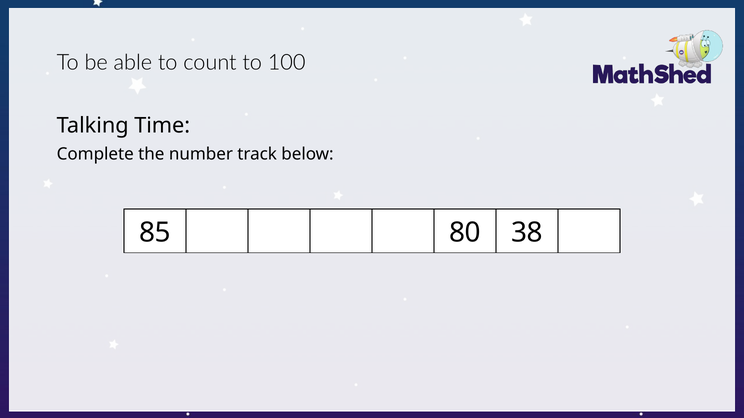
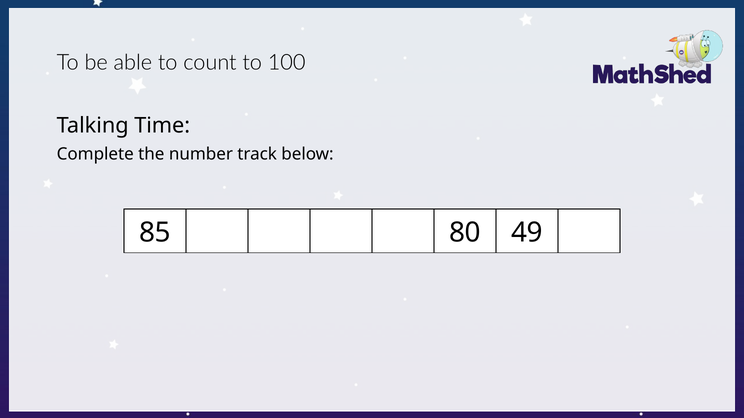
38: 38 -> 49 (527, 233)
